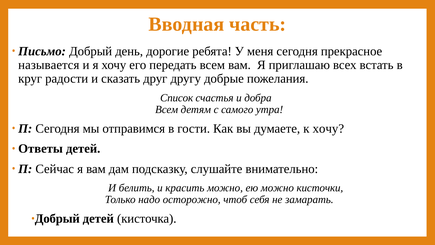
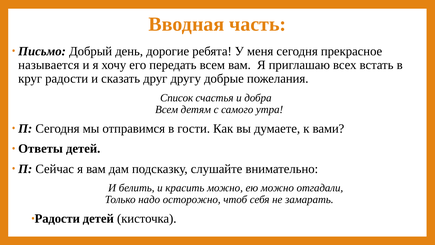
к хочу: хочу -> вами (328, 129)
кисточки: кисточки -> отгадали (320, 188)
Добрый: Добрый -> Радости (57, 219)
